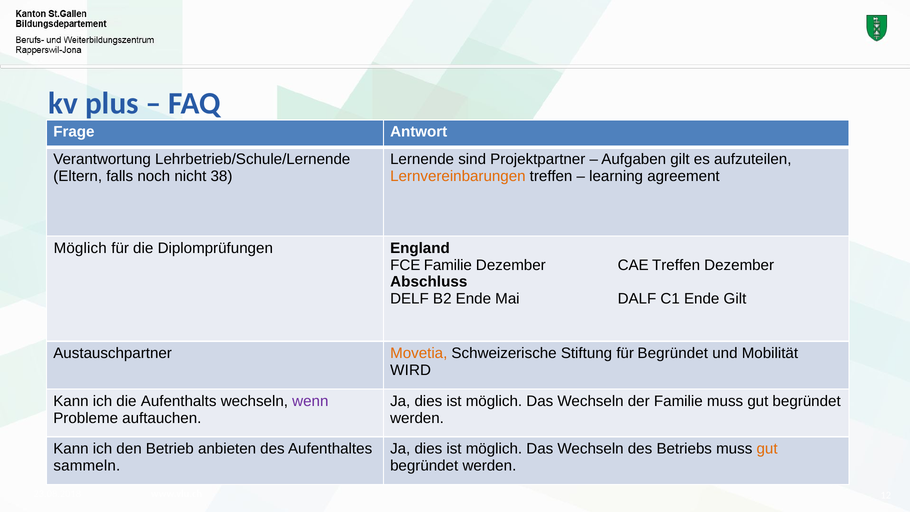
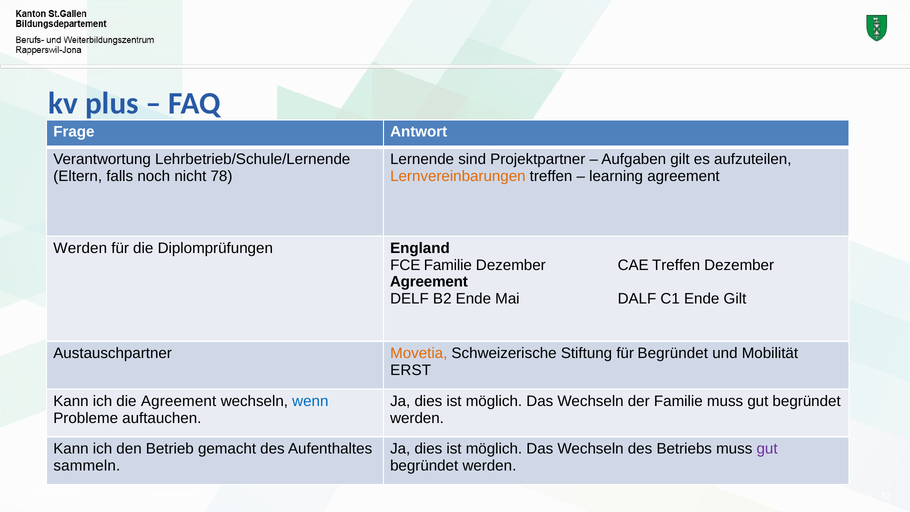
38: 38 -> 78 (222, 176)
Möglich: Möglich -> Werden (80, 248)
Abschluss: Abschluss -> Agreement (429, 282)
WIRD: WIRD -> ERST (411, 370)
die Aufenthalts: Aufenthalts -> Agreement (179, 401)
wenn colour: purple -> blue (310, 401)
anbieten: anbieten -> gemacht (227, 449)
gut colour: orange -> purple (767, 449)
